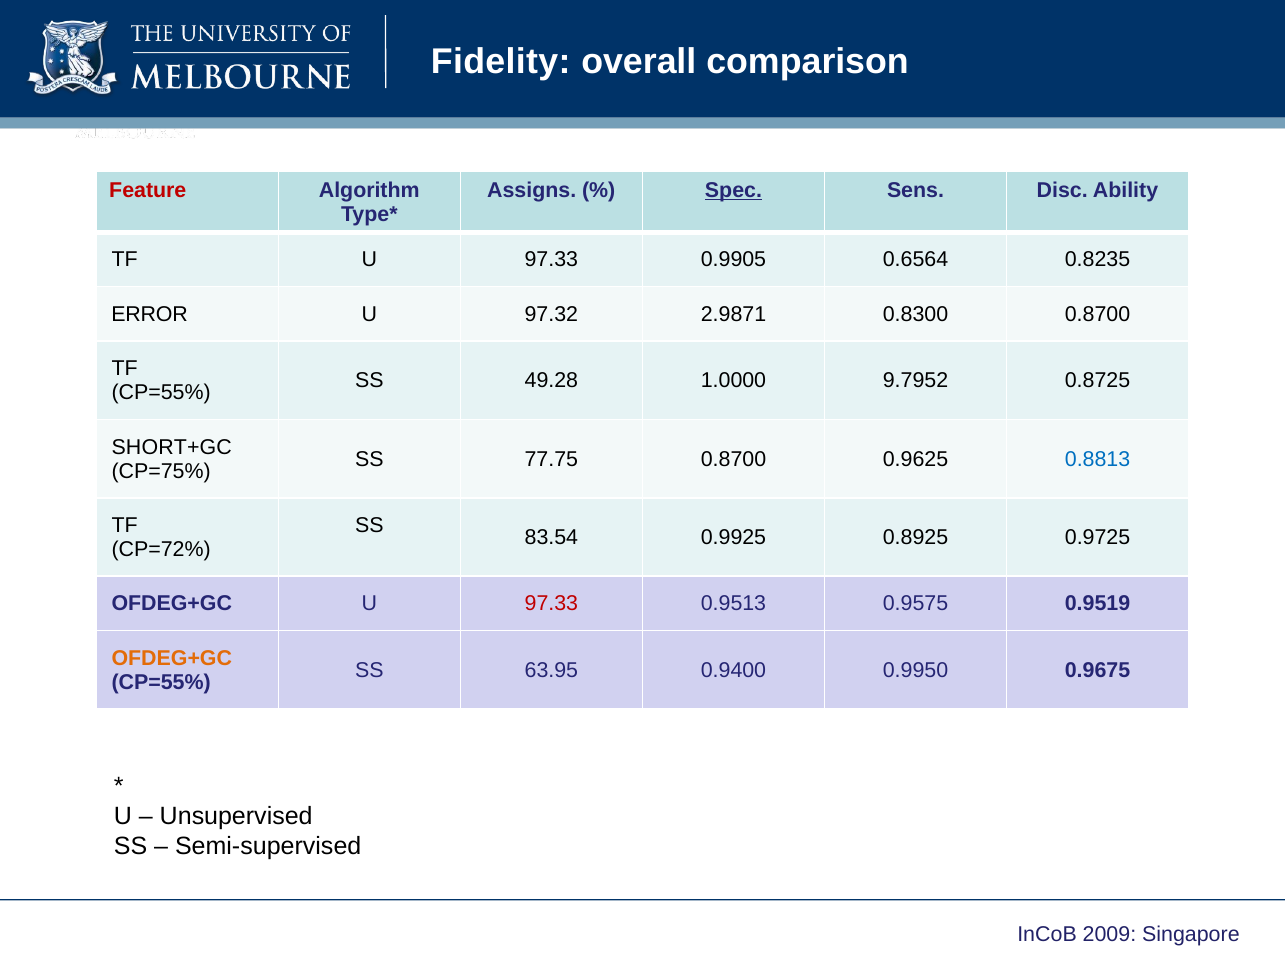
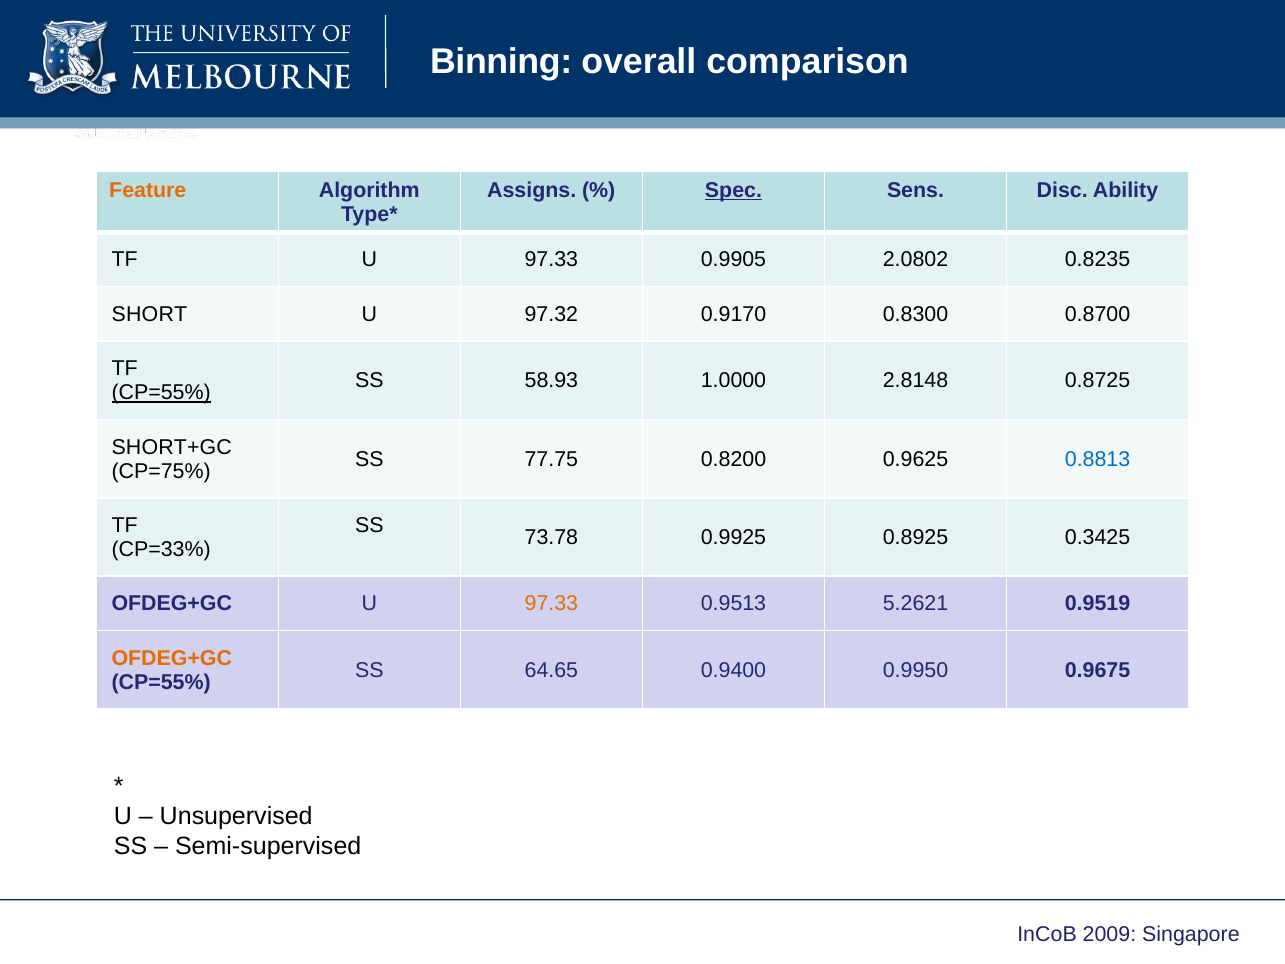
Fidelity: Fidelity -> Binning (501, 61)
Feature colour: red -> orange (148, 190)
0.6564: 0.6564 -> 2.0802 (916, 260)
ERROR: ERROR -> SHORT (149, 314)
2.9871: 2.9871 -> 0.9170 (733, 314)
49.28: 49.28 -> 58.93 (551, 381)
9.7952: 9.7952 -> 2.8148 (916, 381)
CP=55% underline: none -> present (161, 393)
77.75 0.8700: 0.8700 -> 0.8200 (733, 459)
83.54: 83.54 -> 73.78 (551, 537)
0.9725: 0.9725 -> 0.3425 (1098, 537)
CP=72%: CP=72% -> CP=33% (161, 549)
97.33 colour: red -> orange (551, 604)
0.9575: 0.9575 -> 5.2621 (916, 604)
63.95: 63.95 -> 64.65 (551, 670)
